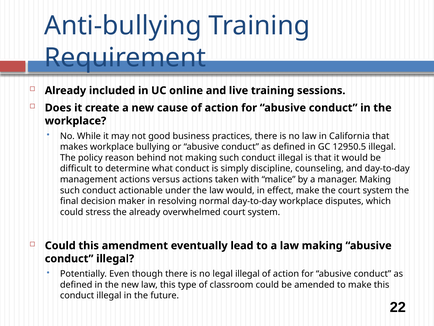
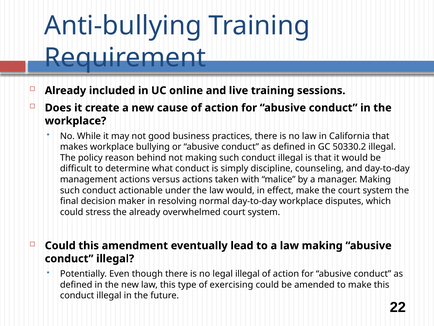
12950.5: 12950.5 -> 50330.2 (349, 147)
classroom: classroom -> exercising (231, 284)
